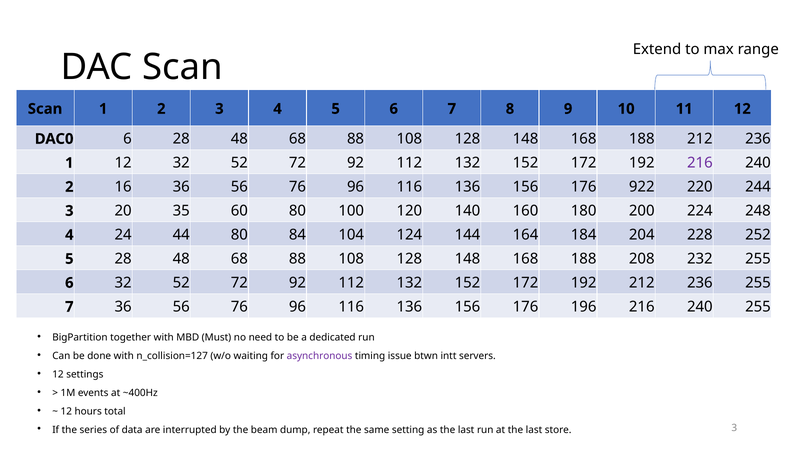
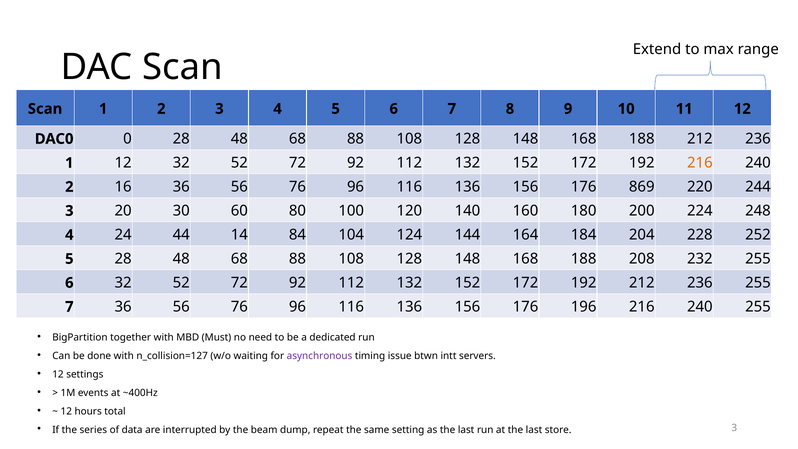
6: 6 -> 0 (127, 139)
216 colour: purple -> orange (700, 163)
922: 922 -> 869 (642, 187)
35: 35 -> 30 (181, 211)
44 80: 80 -> 14 (239, 235)
